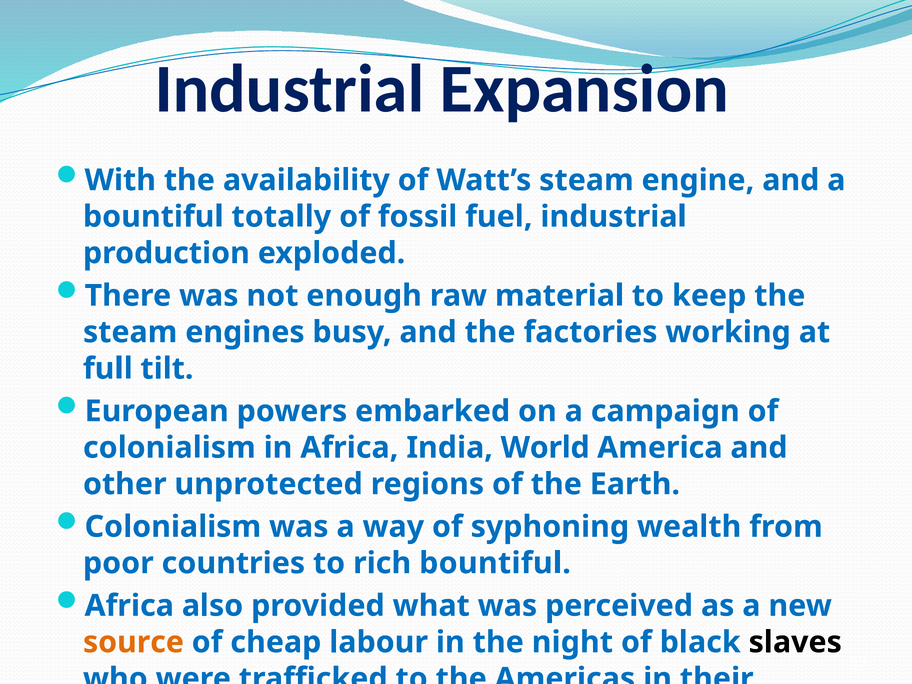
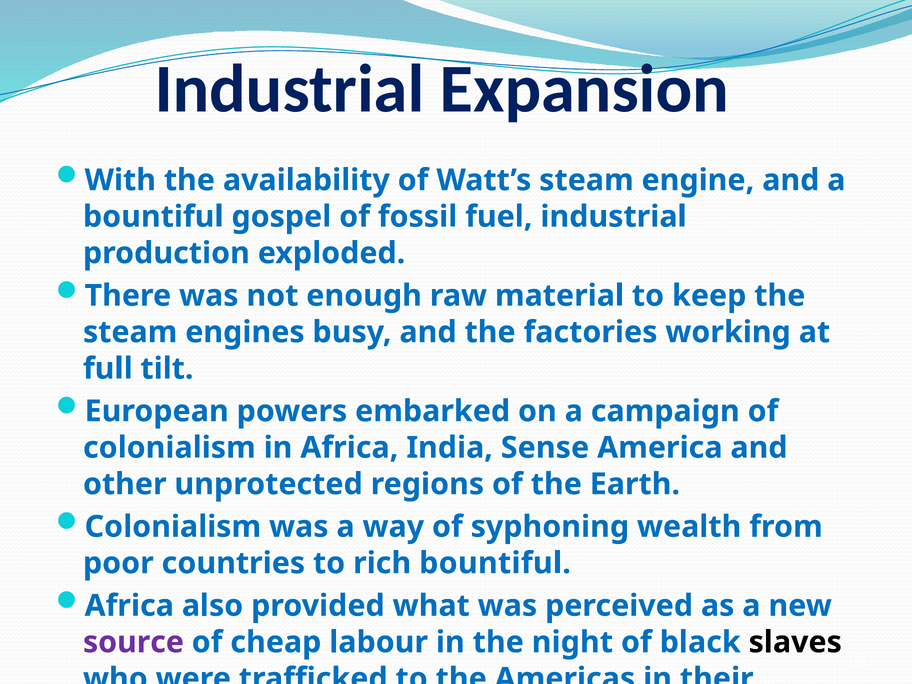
totally: totally -> gospel (281, 217)
World: World -> Sense (545, 448)
source colour: orange -> purple (133, 642)
